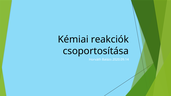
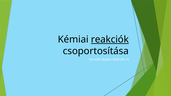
reakciók underline: none -> present (110, 40)
